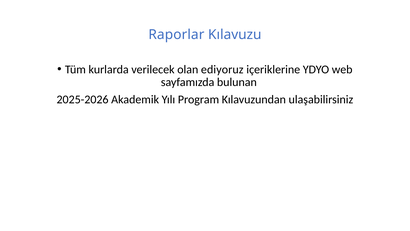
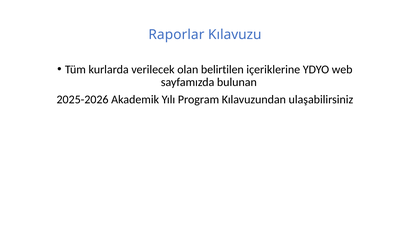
ediyoruz: ediyoruz -> belirtilen (222, 69)
